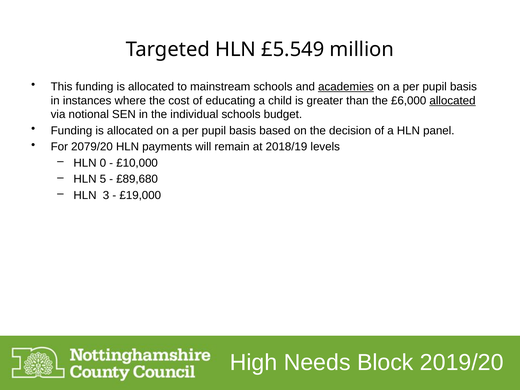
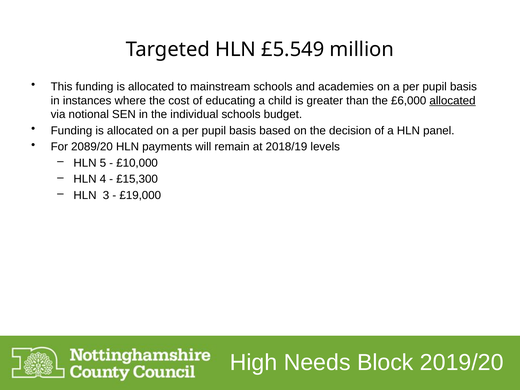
academies underline: present -> none (346, 87)
2079/20: 2079/20 -> 2089/20 (92, 147)
0: 0 -> 5 (103, 163)
5: 5 -> 4 (103, 179)
£89,680: £89,680 -> £15,300 (137, 179)
